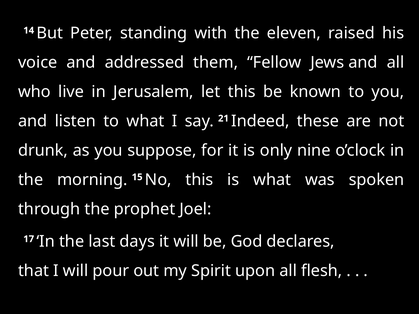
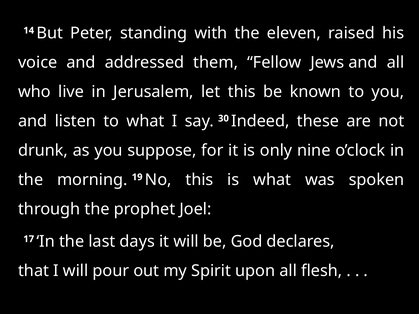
21: 21 -> 30 (223, 119)
15: 15 -> 19 (137, 177)
